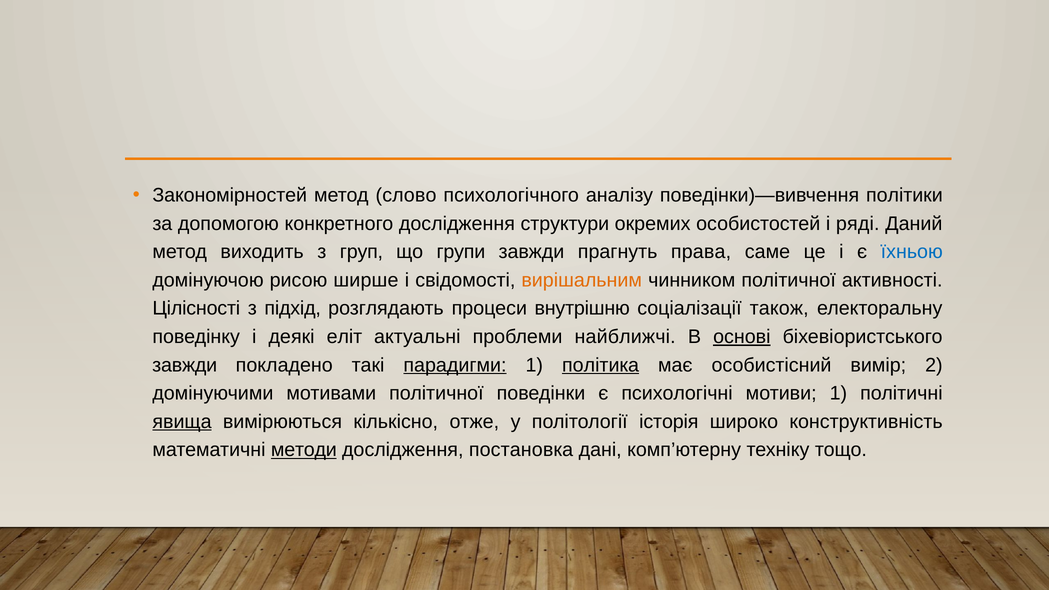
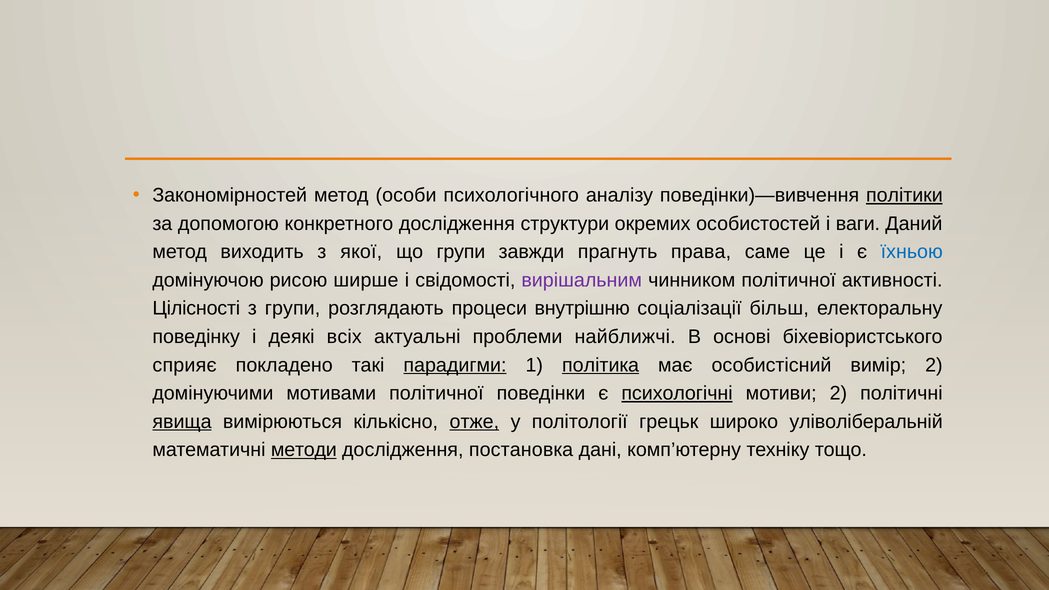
слово: слово -> особи (406, 195)
політики underline: none -> present (904, 195)
ряді: ряді -> ваги (858, 224)
груп: груп -> якої (361, 252)
вирішальним colour: orange -> purple (582, 280)
з підхід: підхід -> групи (293, 308)
також: також -> більш (779, 308)
еліт: еліт -> всіх (344, 337)
основі underline: present -> none (742, 337)
завжди: завжди -> сприяє (185, 365)
психологічні underline: none -> present (677, 393)
мотиви 1: 1 -> 2 (838, 393)
отже underline: none -> present (474, 422)
історія: історія -> грецьк (669, 422)
конструктивність: конструктивність -> уліволіберальній (866, 422)
